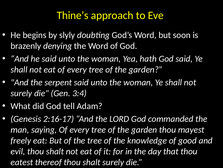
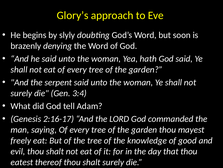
Thine’s: Thine’s -> Glory’s (73, 15)
